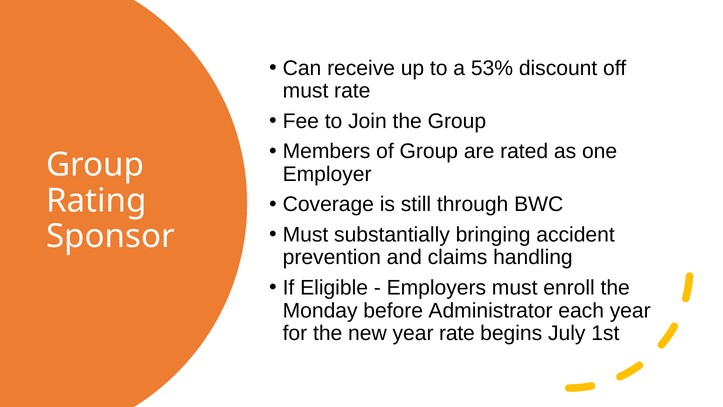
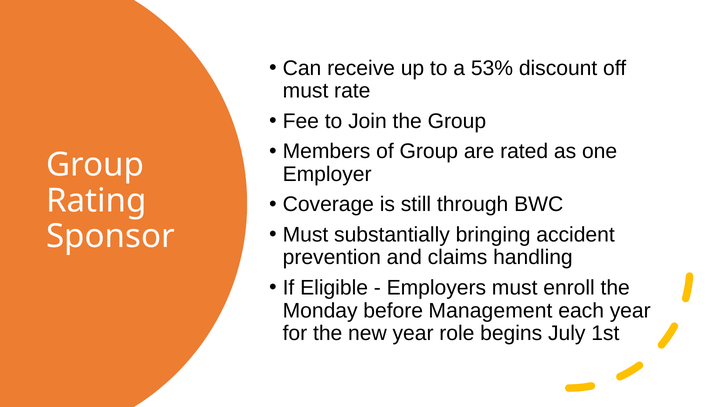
Administrator: Administrator -> Management (490, 310)
year rate: rate -> role (457, 333)
